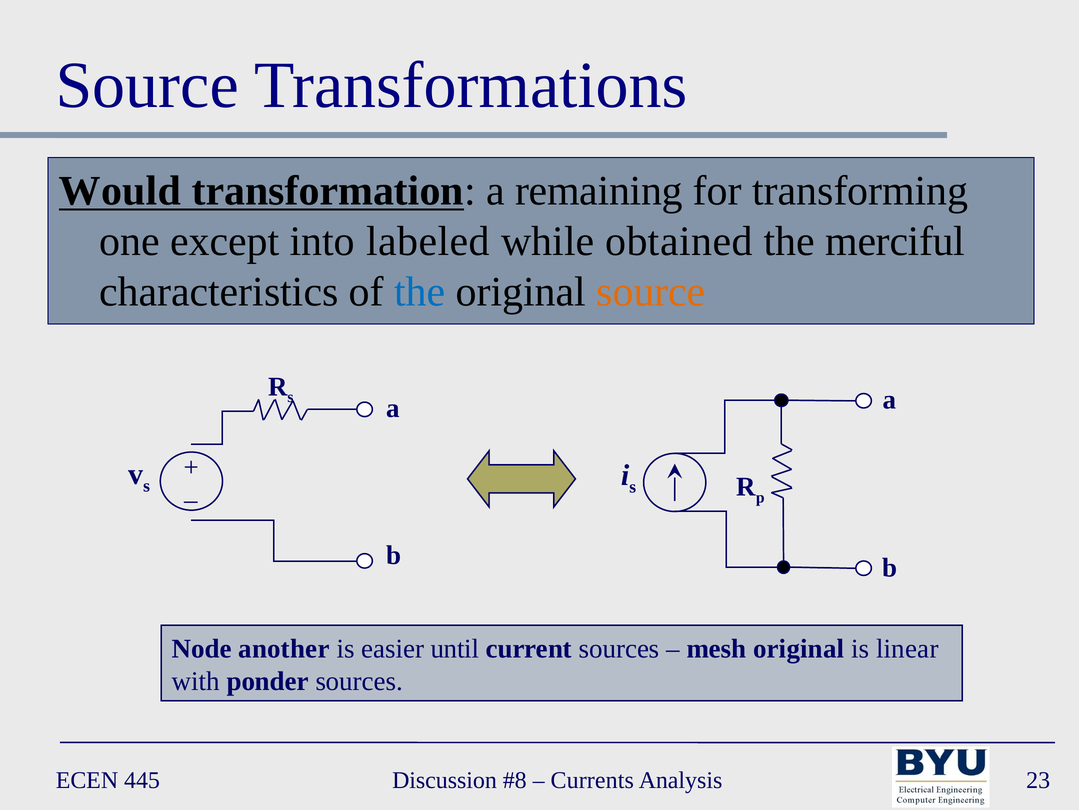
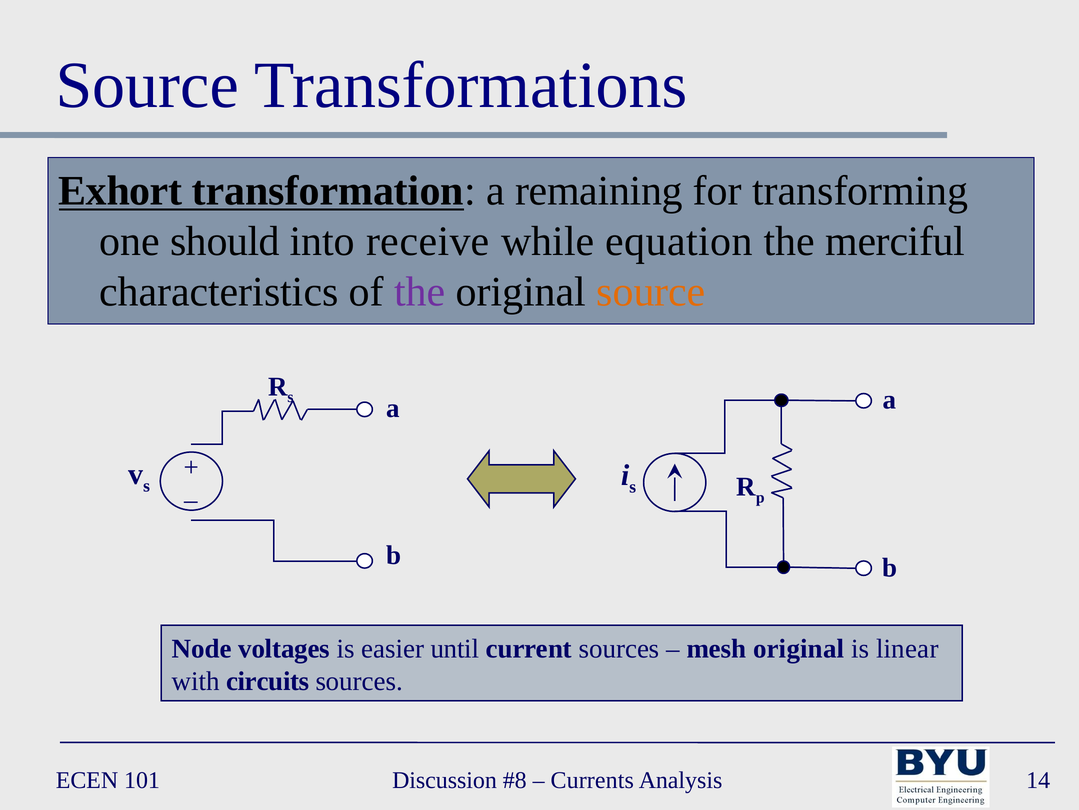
Would: Would -> Exhort (120, 191)
except: except -> should (225, 241)
labeled: labeled -> receive (428, 241)
obtained: obtained -> equation (679, 241)
the colour: blue -> purple (420, 292)
another: another -> voltages (284, 648)
ponder: ponder -> circuits (268, 681)
445: 445 -> 101 (142, 779)
23: 23 -> 14 (1038, 779)
